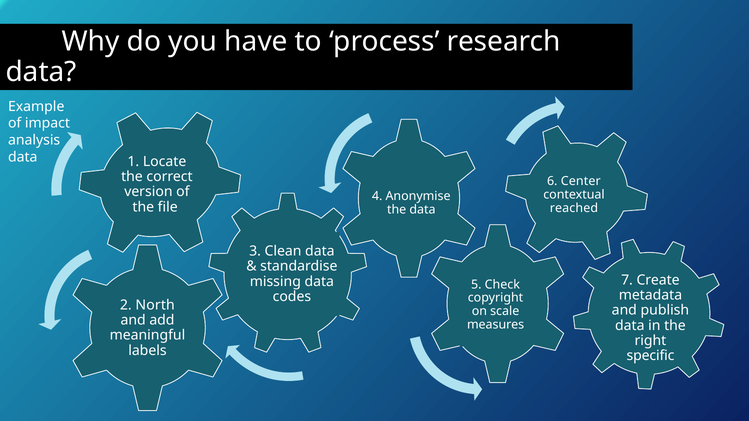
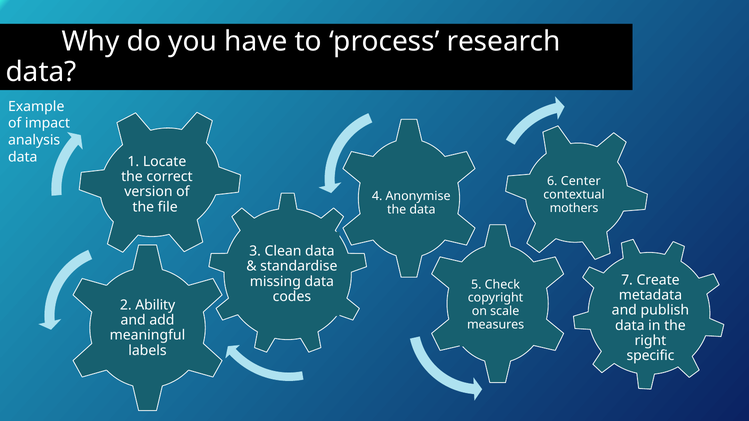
reached: reached -> mothers (574, 208)
North: North -> Ability (155, 305)
